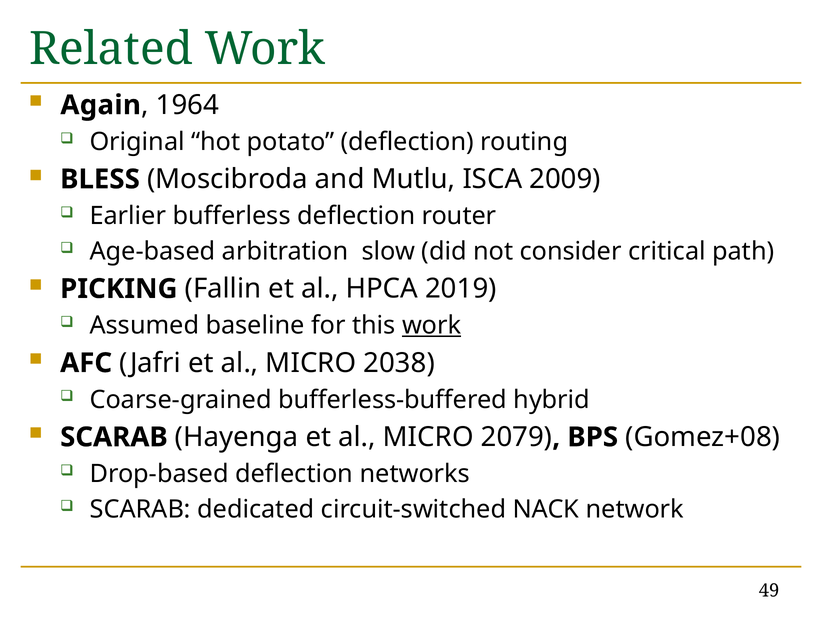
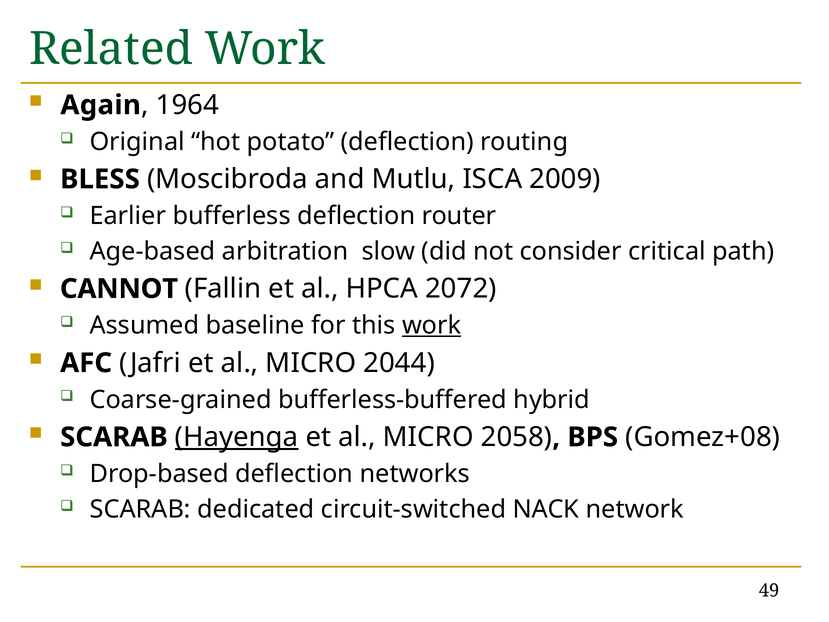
PICKING: PICKING -> CANNOT (119, 289)
2019: 2019 -> 2072 (461, 289)
2038: 2038 -> 2044 (399, 363)
Hayenga underline: none -> present (237, 437)
2079: 2079 -> 2058 (517, 437)
